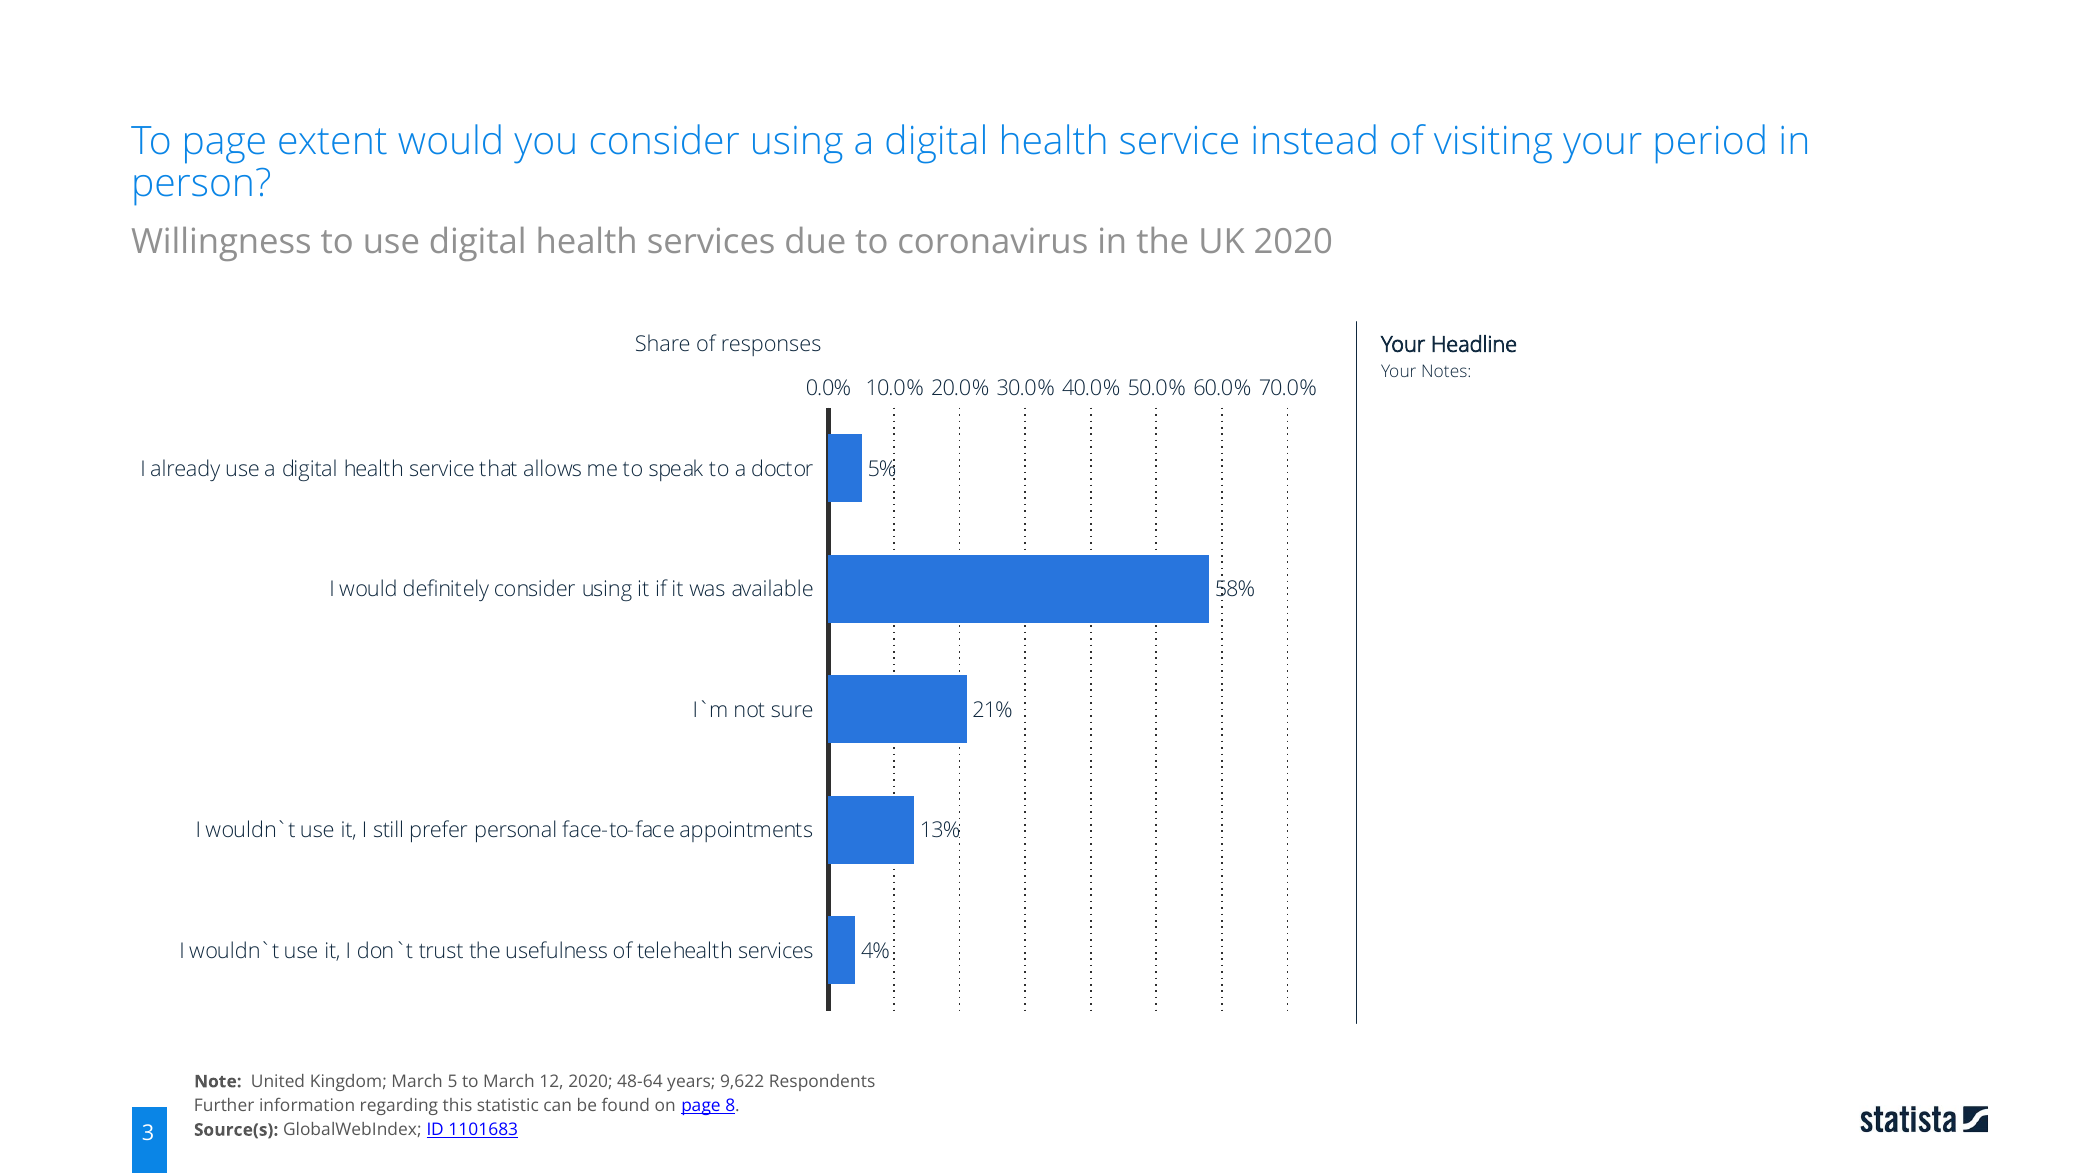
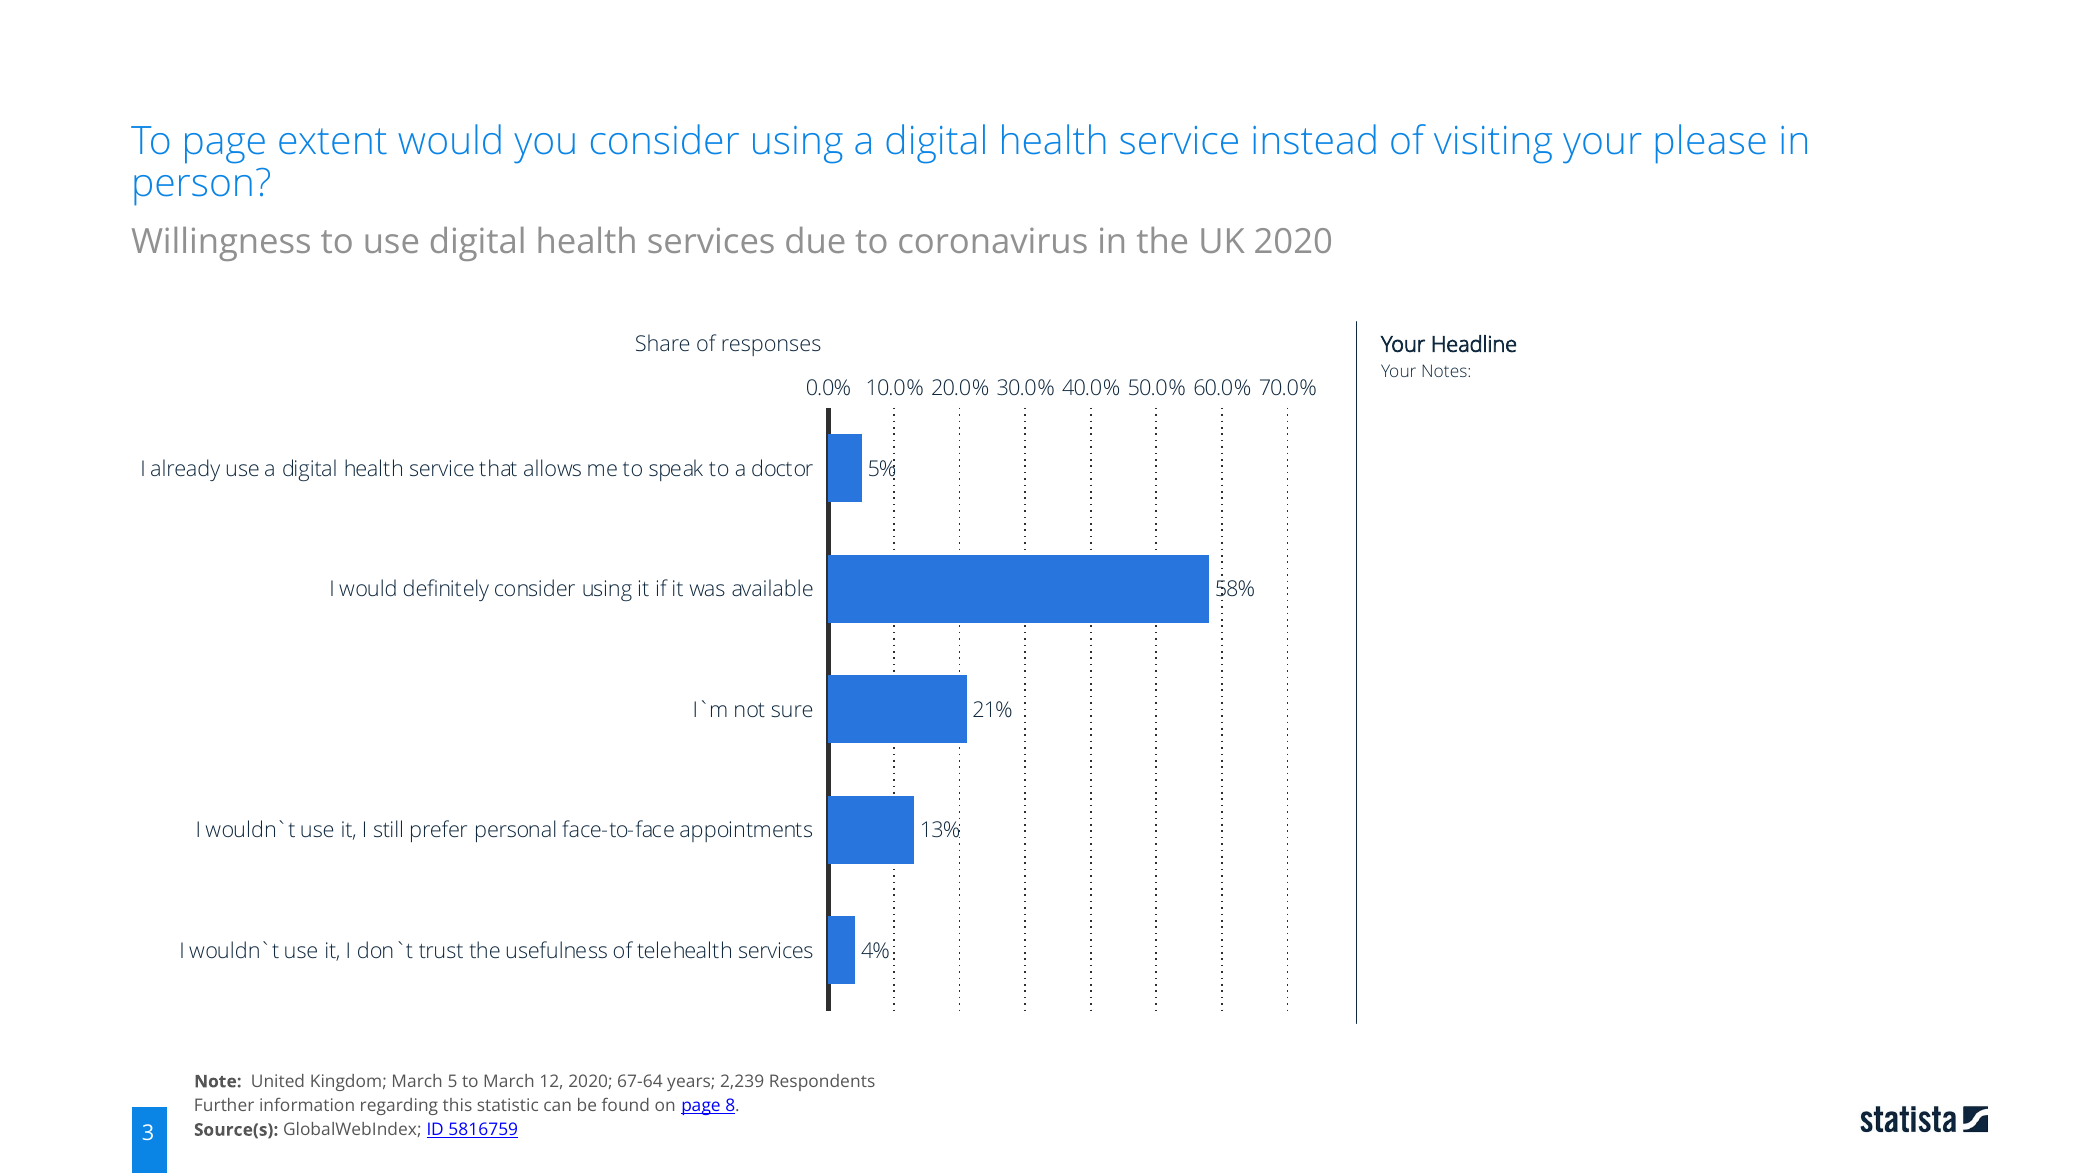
period: period -> please (1710, 142)
48-64: 48-64 -> 67-64 (640, 1082)
9,622: 9,622 -> 2,239 (742, 1082)
1101683: 1101683 -> 5816759 (483, 1130)
